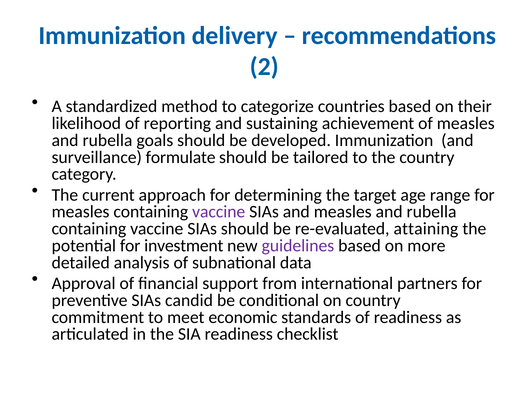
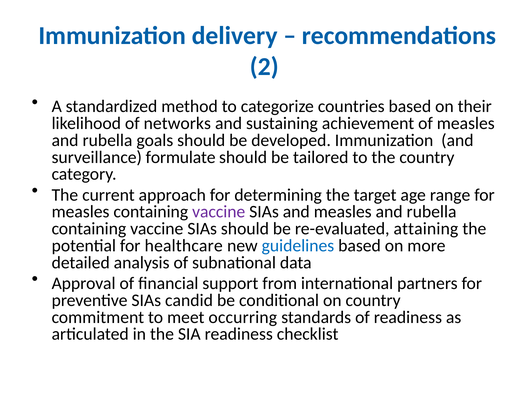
reporting: reporting -> networks (177, 123)
investment: investment -> healthcare (184, 246)
guidelines colour: purple -> blue (298, 246)
economic: economic -> occurring (243, 317)
